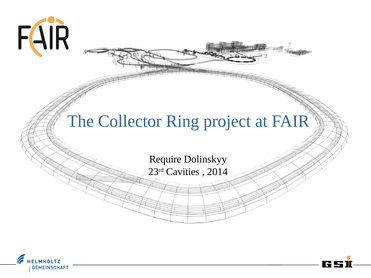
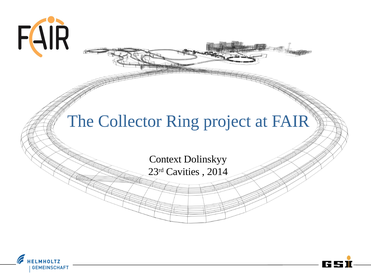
Require: Require -> Context (165, 159)
